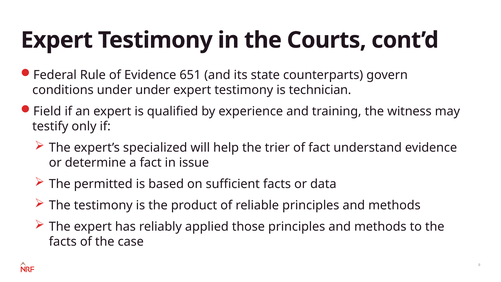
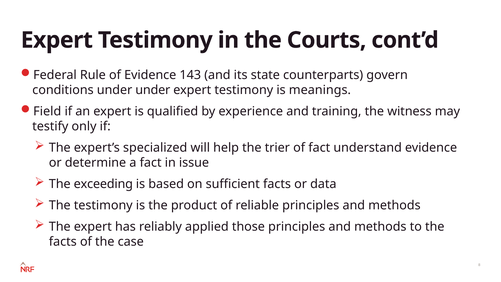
651: 651 -> 143 (190, 75)
technician: technician -> meanings (320, 90)
permitted: permitted -> exceeding (103, 184)
